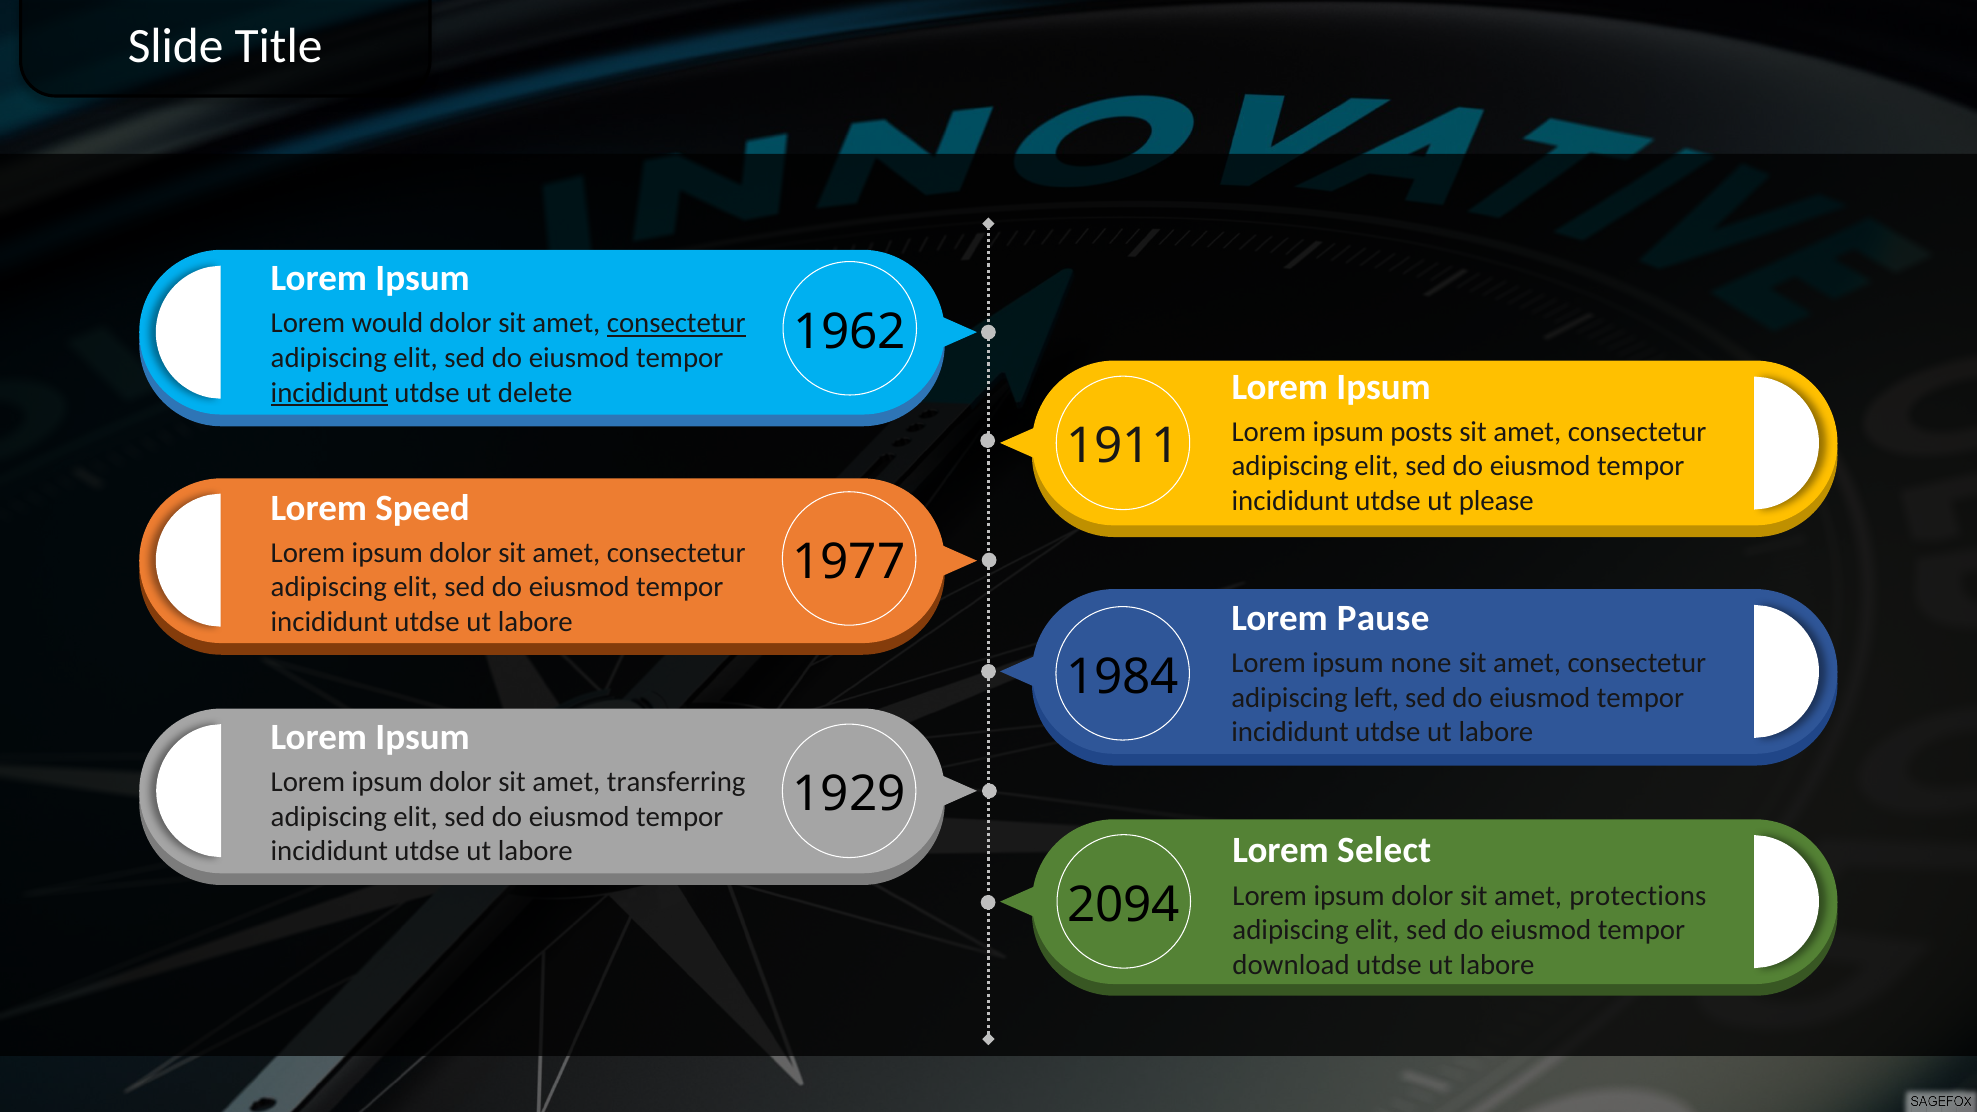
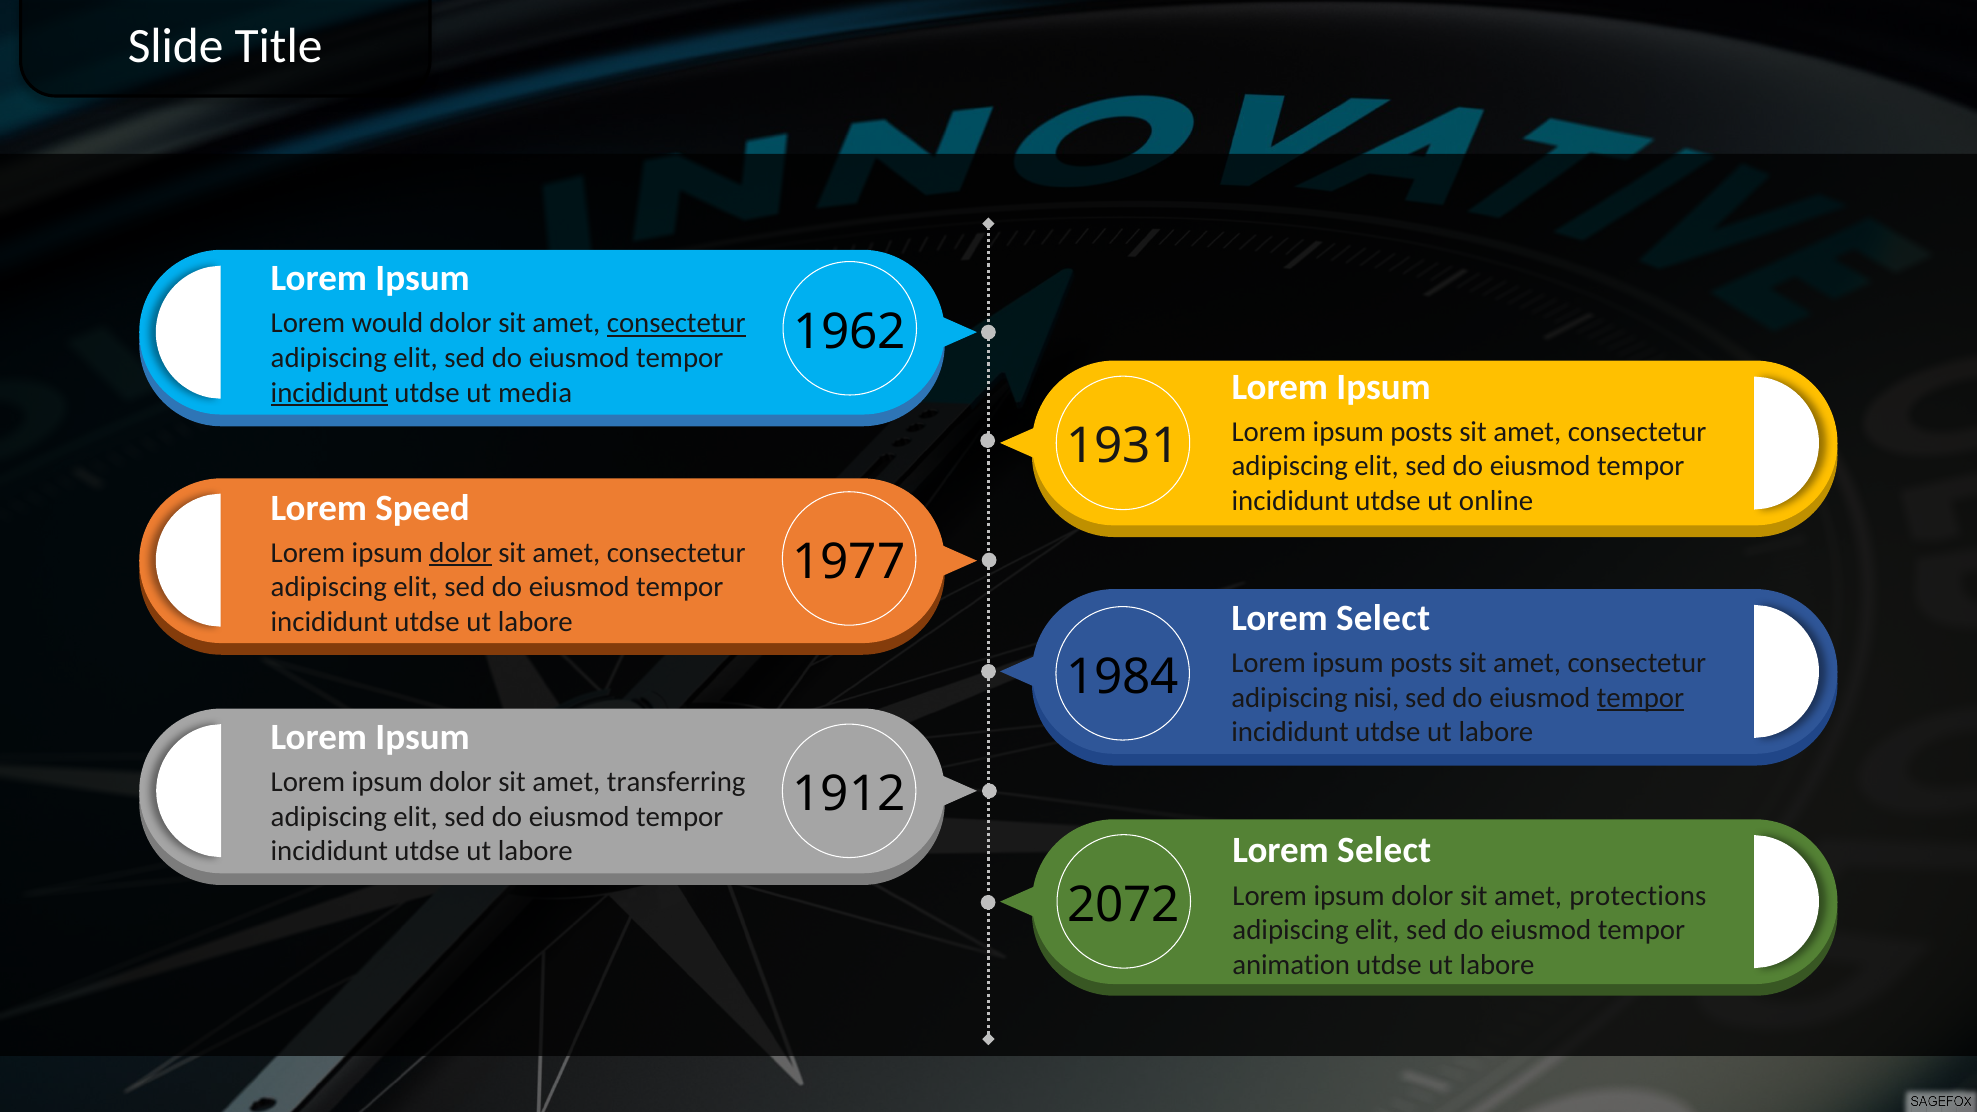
delete: delete -> media (535, 393)
1911: 1911 -> 1931 (1123, 446)
please: please -> online (1496, 501)
dolor underline: none -> present (461, 553)
Pause: Pause -> Select (1383, 618)
none: none -> posts (1421, 663)
left: left -> nisi (1376, 698)
tempor underline: none -> present (1641, 698)
1929: 1929 -> 1912 (849, 794)
2094: 2094 -> 2072 (1124, 905)
download: download -> animation (1291, 965)
